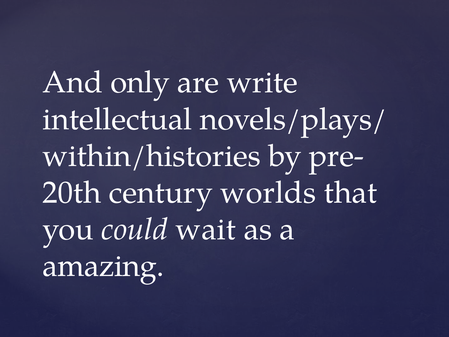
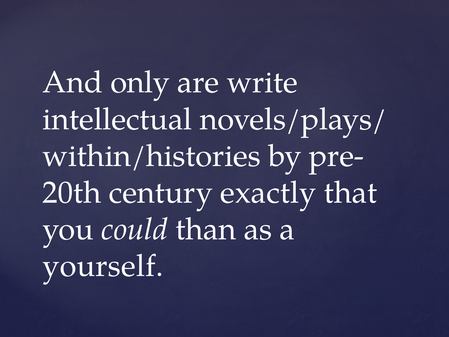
worlds: worlds -> exactly (268, 193)
wait: wait -> than (206, 229)
amazing: amazing -> yourself (103, 266)
